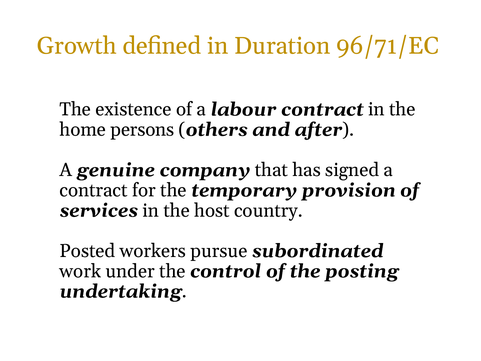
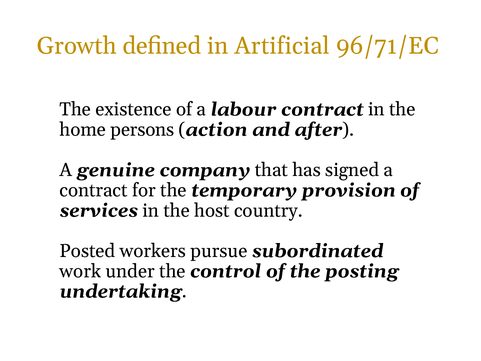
Duration: Duration -> Artificial (282, 46)
others: others -> action (217, 130)
